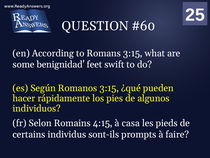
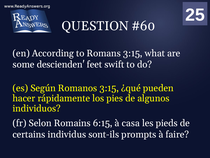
benignidad: benignidad -> descienden (61, 64)
4:15: 4:15 -> 6:15 (103, 123)
